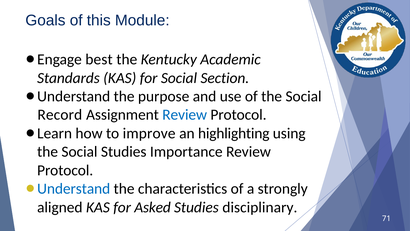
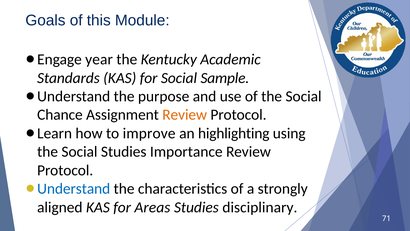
best: best -> year (99, 59)
Section: Section -> Sample (225, 78)
Record: Record -> Chance (60, 115)
Review colour: blue -> orange (185, 115)
Asked: Asked -> Areas (152, 207)
